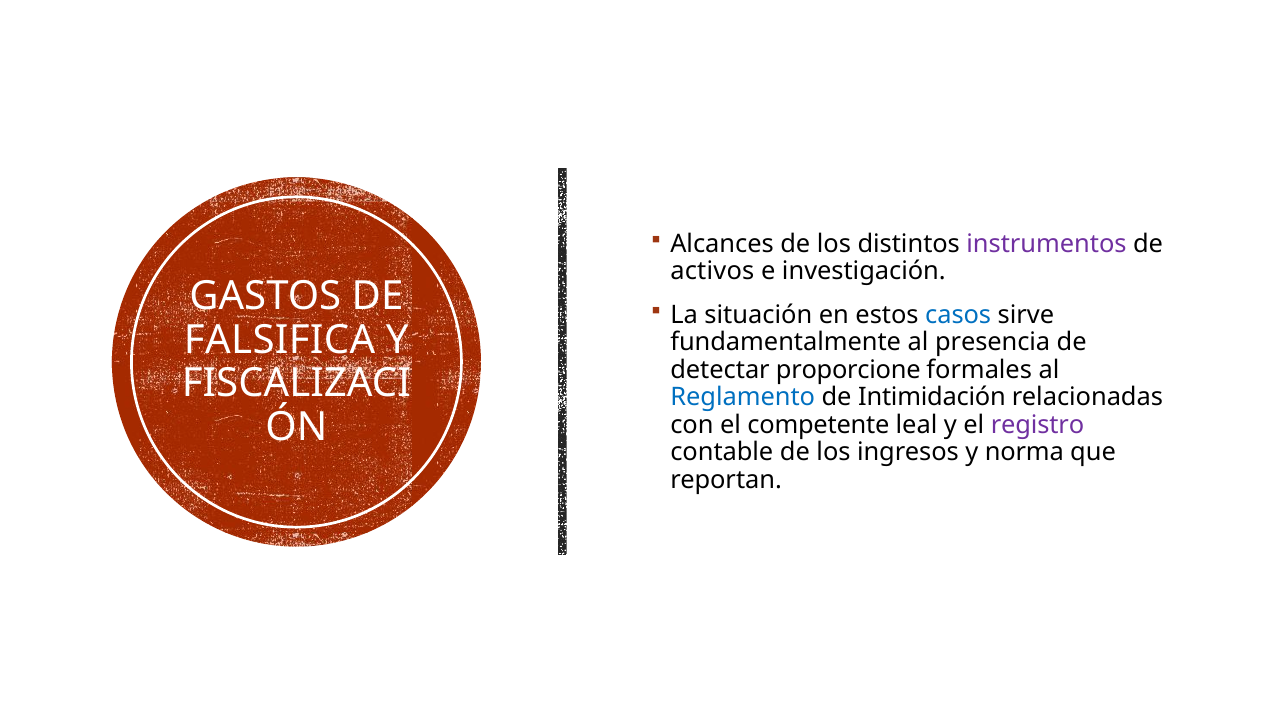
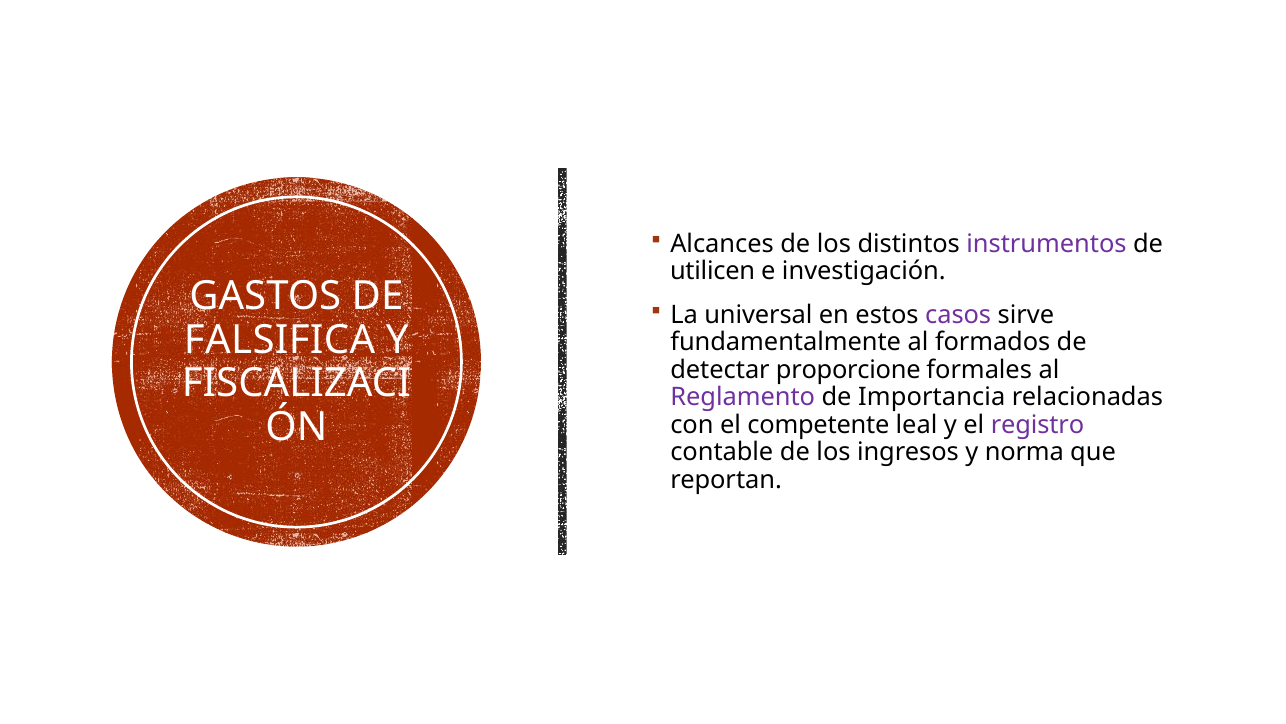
activos: activos -> utilicen (713, 271)
situación: situación -> universal (758, 315)
casos colour: blue -> purple (958, 315)
presencia: presencia -> formados (993, 342)
Reglamento colour: blue -> purple (743, 397)
Intimidación: Intimidación -> Importancia (932, 397)
